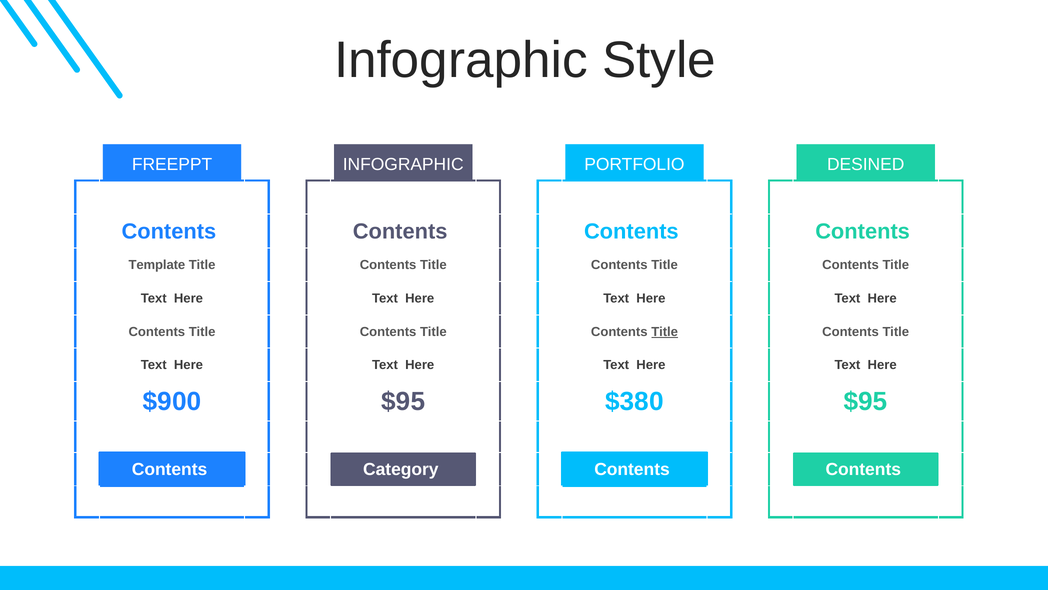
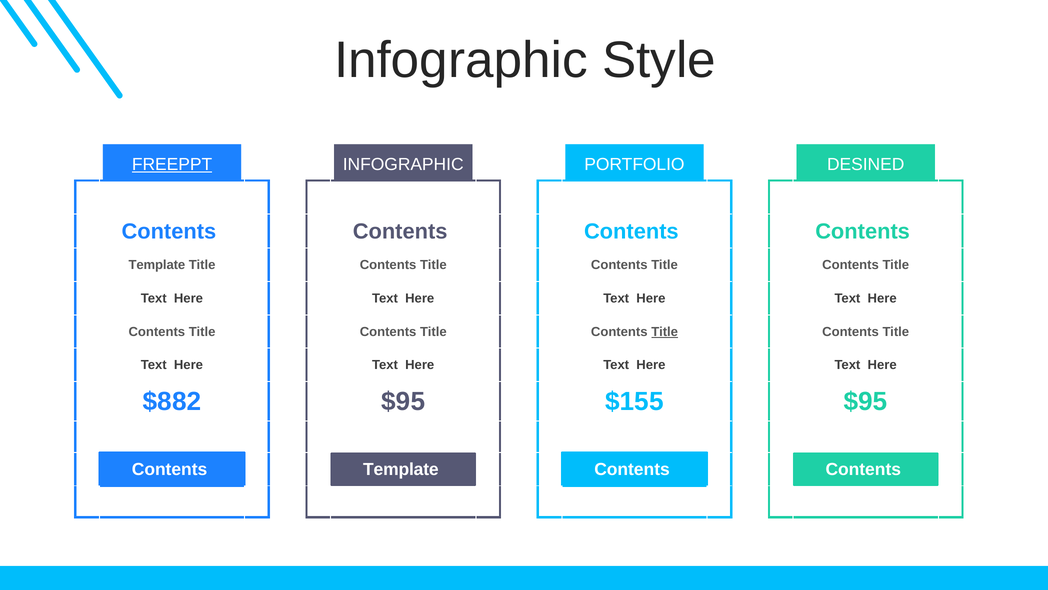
FREEPPT underline: none -> present (172, 165)
$900: $900 -> $882 (172, 401)
$380: $380 -> $155 (634, 401)
Category: Category -> Template (401, 469)
